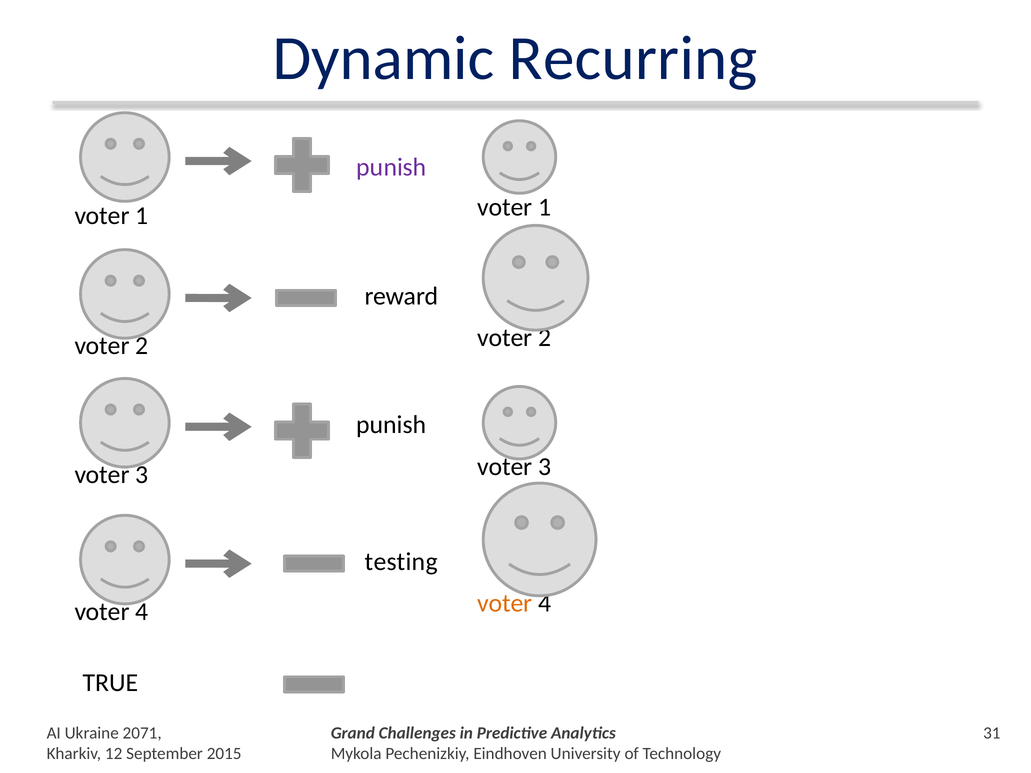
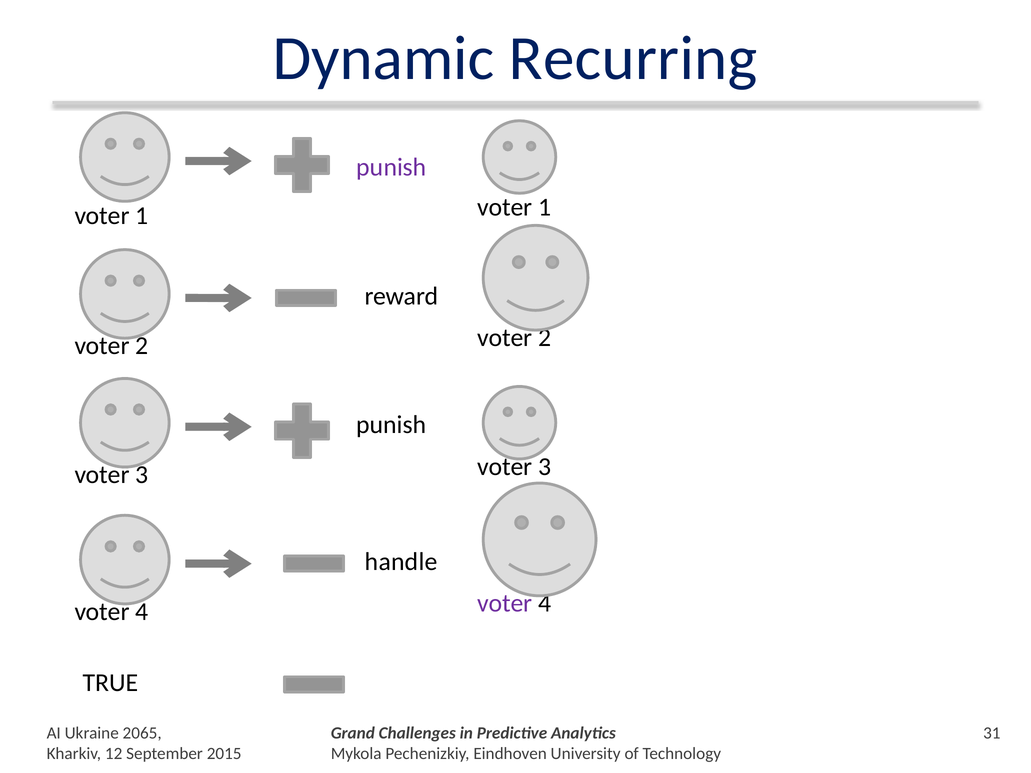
testing: testing -> handle (401, 562)
voter colour: orange -> purple (505, 604)
2071: 2071 -> 2065 (142, 733)
